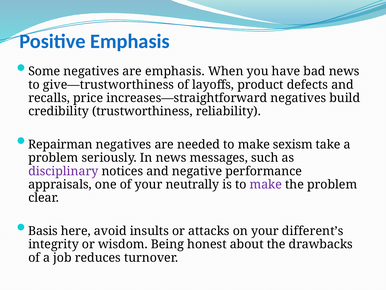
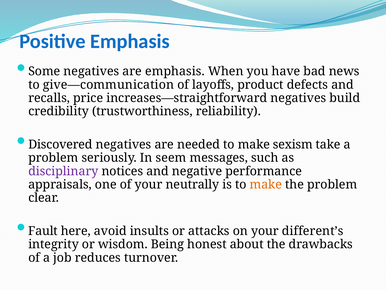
give—trustworthiness: give—trustworthiness -> give—communication (108, 85)
Repairman: Repairman -> Discovered (60, 144)
In news: news -> seem (171, 158)
make colour: purple -> orange (266, 184)
Basis: Basis -> Fault (43, 231)
